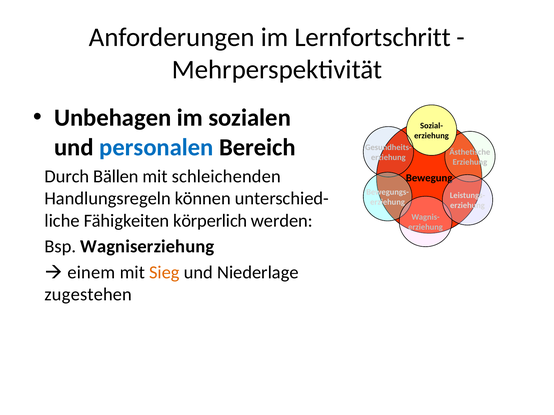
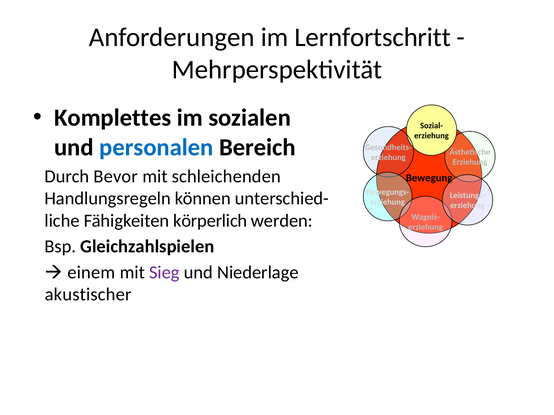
Unbehagen: Unbehagen -> Komplettes (113, 118)
Bällen: Bällen -> Bevor (116, 177)
Wagniserziehung: Wagniserziehung -> Gleichzahlspielen (147, 247)
Sieg colour: orange -> purple (164, 273)
zugestehen: zugestehen -> akustischer (88, 295)
